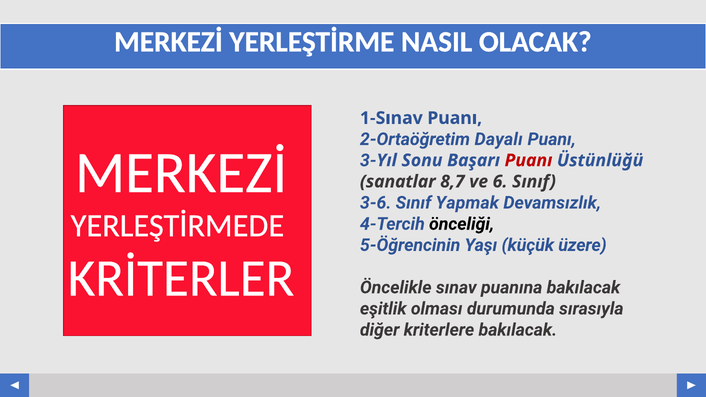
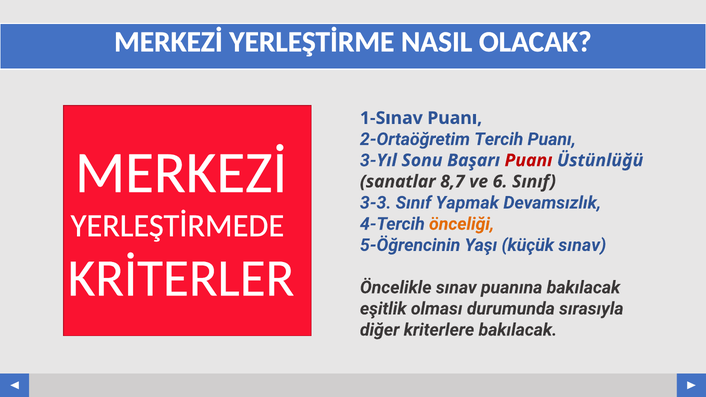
Dayalı: Dayalı -> Tercih (499, 139)
3-6: 3-6 -> 3-3 (376, 203)
önceliği colour: black -> orange (462, 224)
küçük üzere: üzere -> sınav (582, 245)
